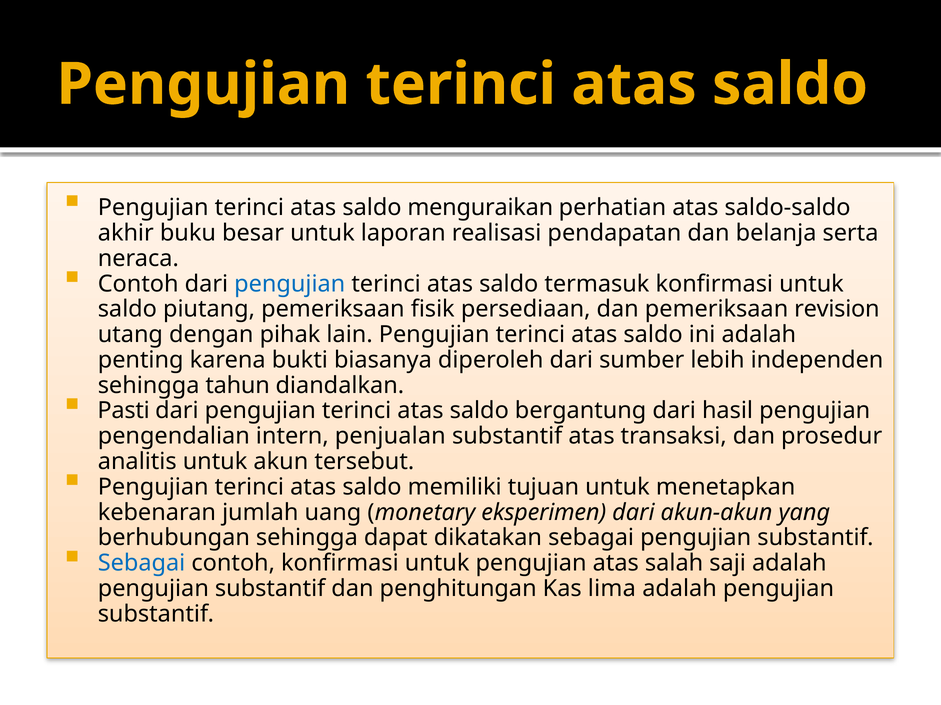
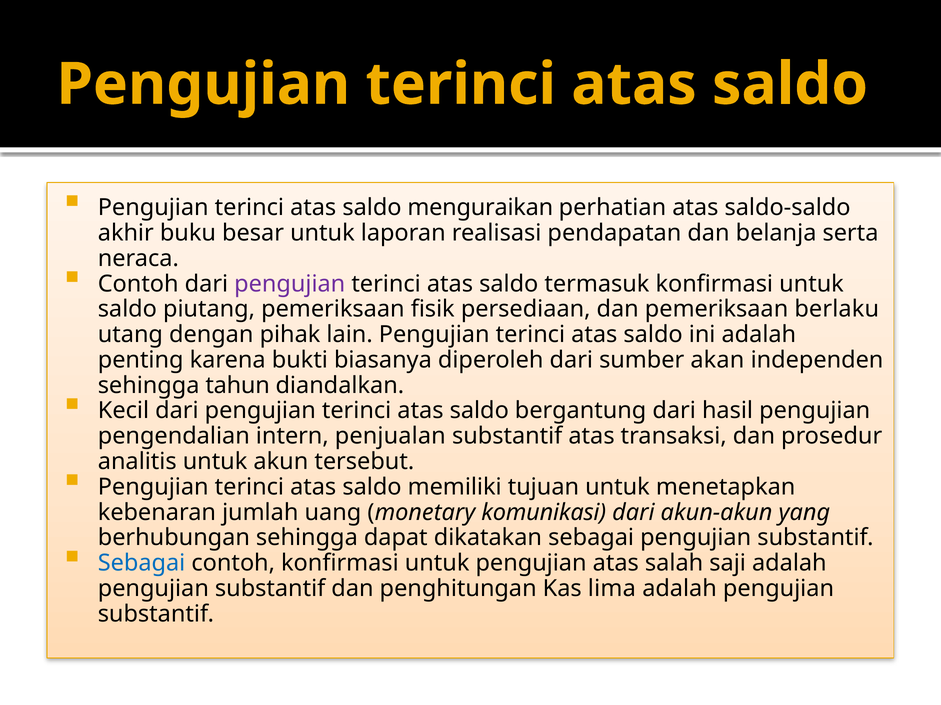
pengujian colour: blue -> purple (290, 284)
revision: revision -> berlaku (837, 310)
lebih: lebih -> akan (717, 360)
Pasti: Pasti -> Kecil (123, 411)
eksperimen: eksperimen -> komunikasi (544, 513)
